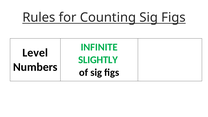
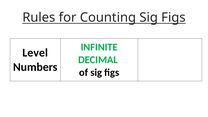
SLIGHTLY: SLIGHTLY -> DECIMAL (98, 60)
